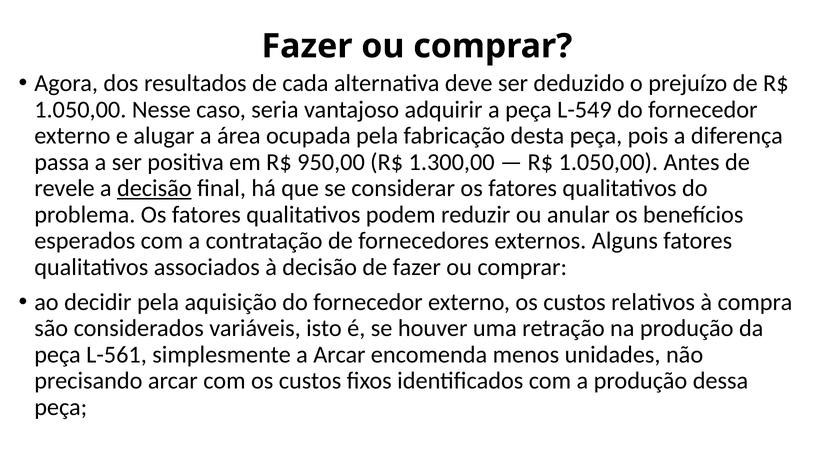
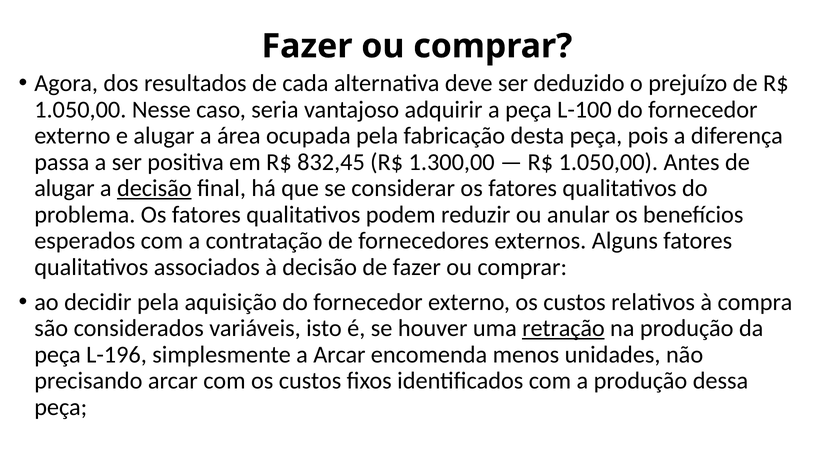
L-549: L-549 -> L-100 (584, 110)
950,00: 950,00 -> 832,45 (331, 162)
revele: revele -> alugar (64, 188)
retração underline: none -> present (563, 328)
L-561: L-561 -> L-196 (117, 355)
